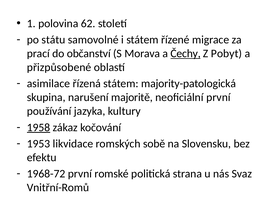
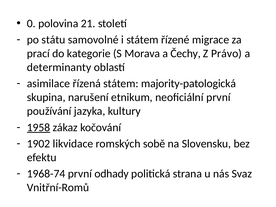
1: 1 -> 0 (31, 23)
62: 62 -> 21 (88, 23)
občanství: občanství -> kategorie (89, 54)
Čechy underline: present -> none (186, 54)
Pobyt: Pobyt -> Právo (227, 54)
přizpůsobené: přizpůsobené -> determinanty (59, 67)
majoritě: majoritě -> etnikum (132, 97)
1953: 1953 -> 1902 (39, 144)
1968-72: 1968-72 -> 1968-74 (46, 174)
romské: romské -> odhady (112, 174)
